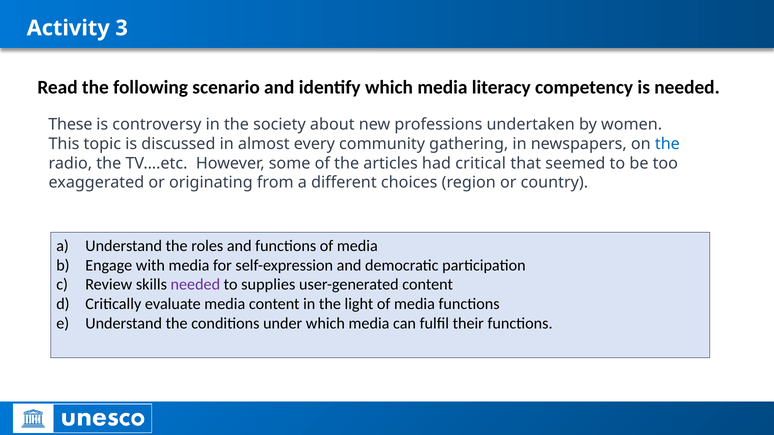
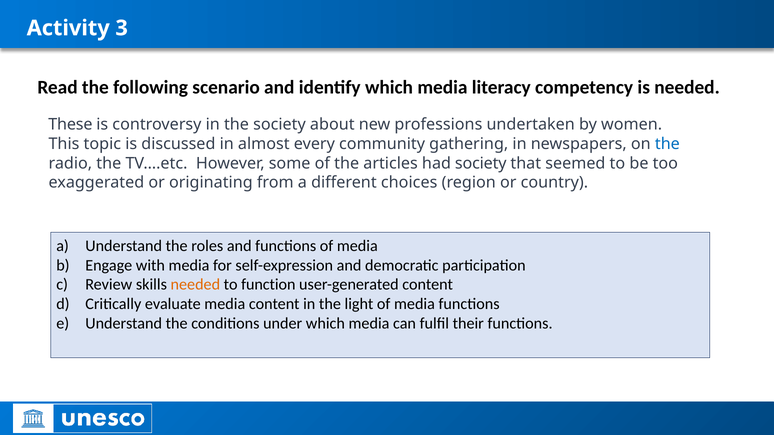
had critical: critical -> society (481, 163)
needed colour: purple -> orange (195, 285)
supplies: supplies -> function (268, 285)
